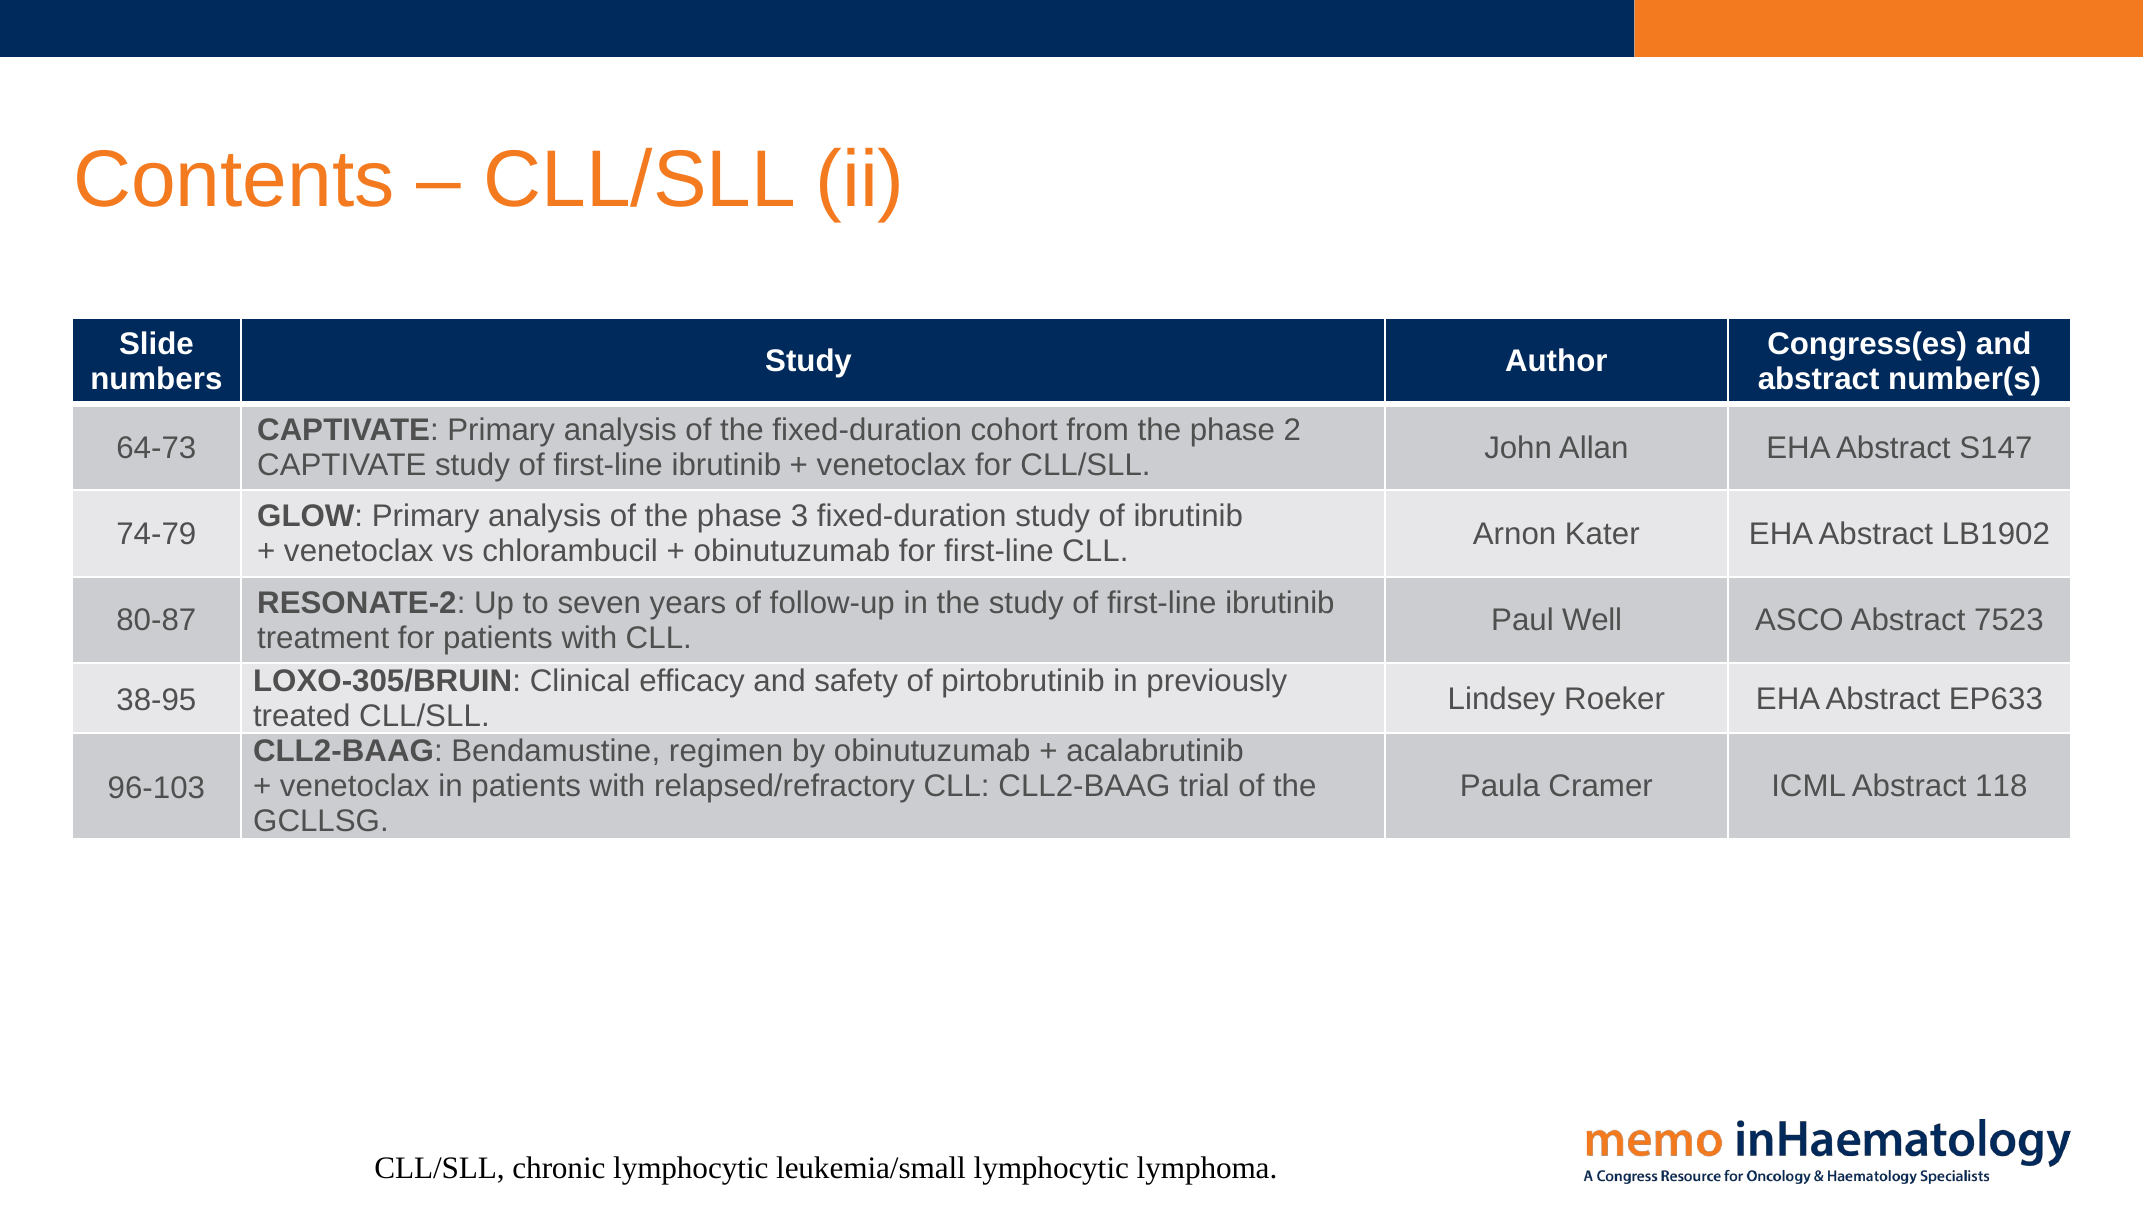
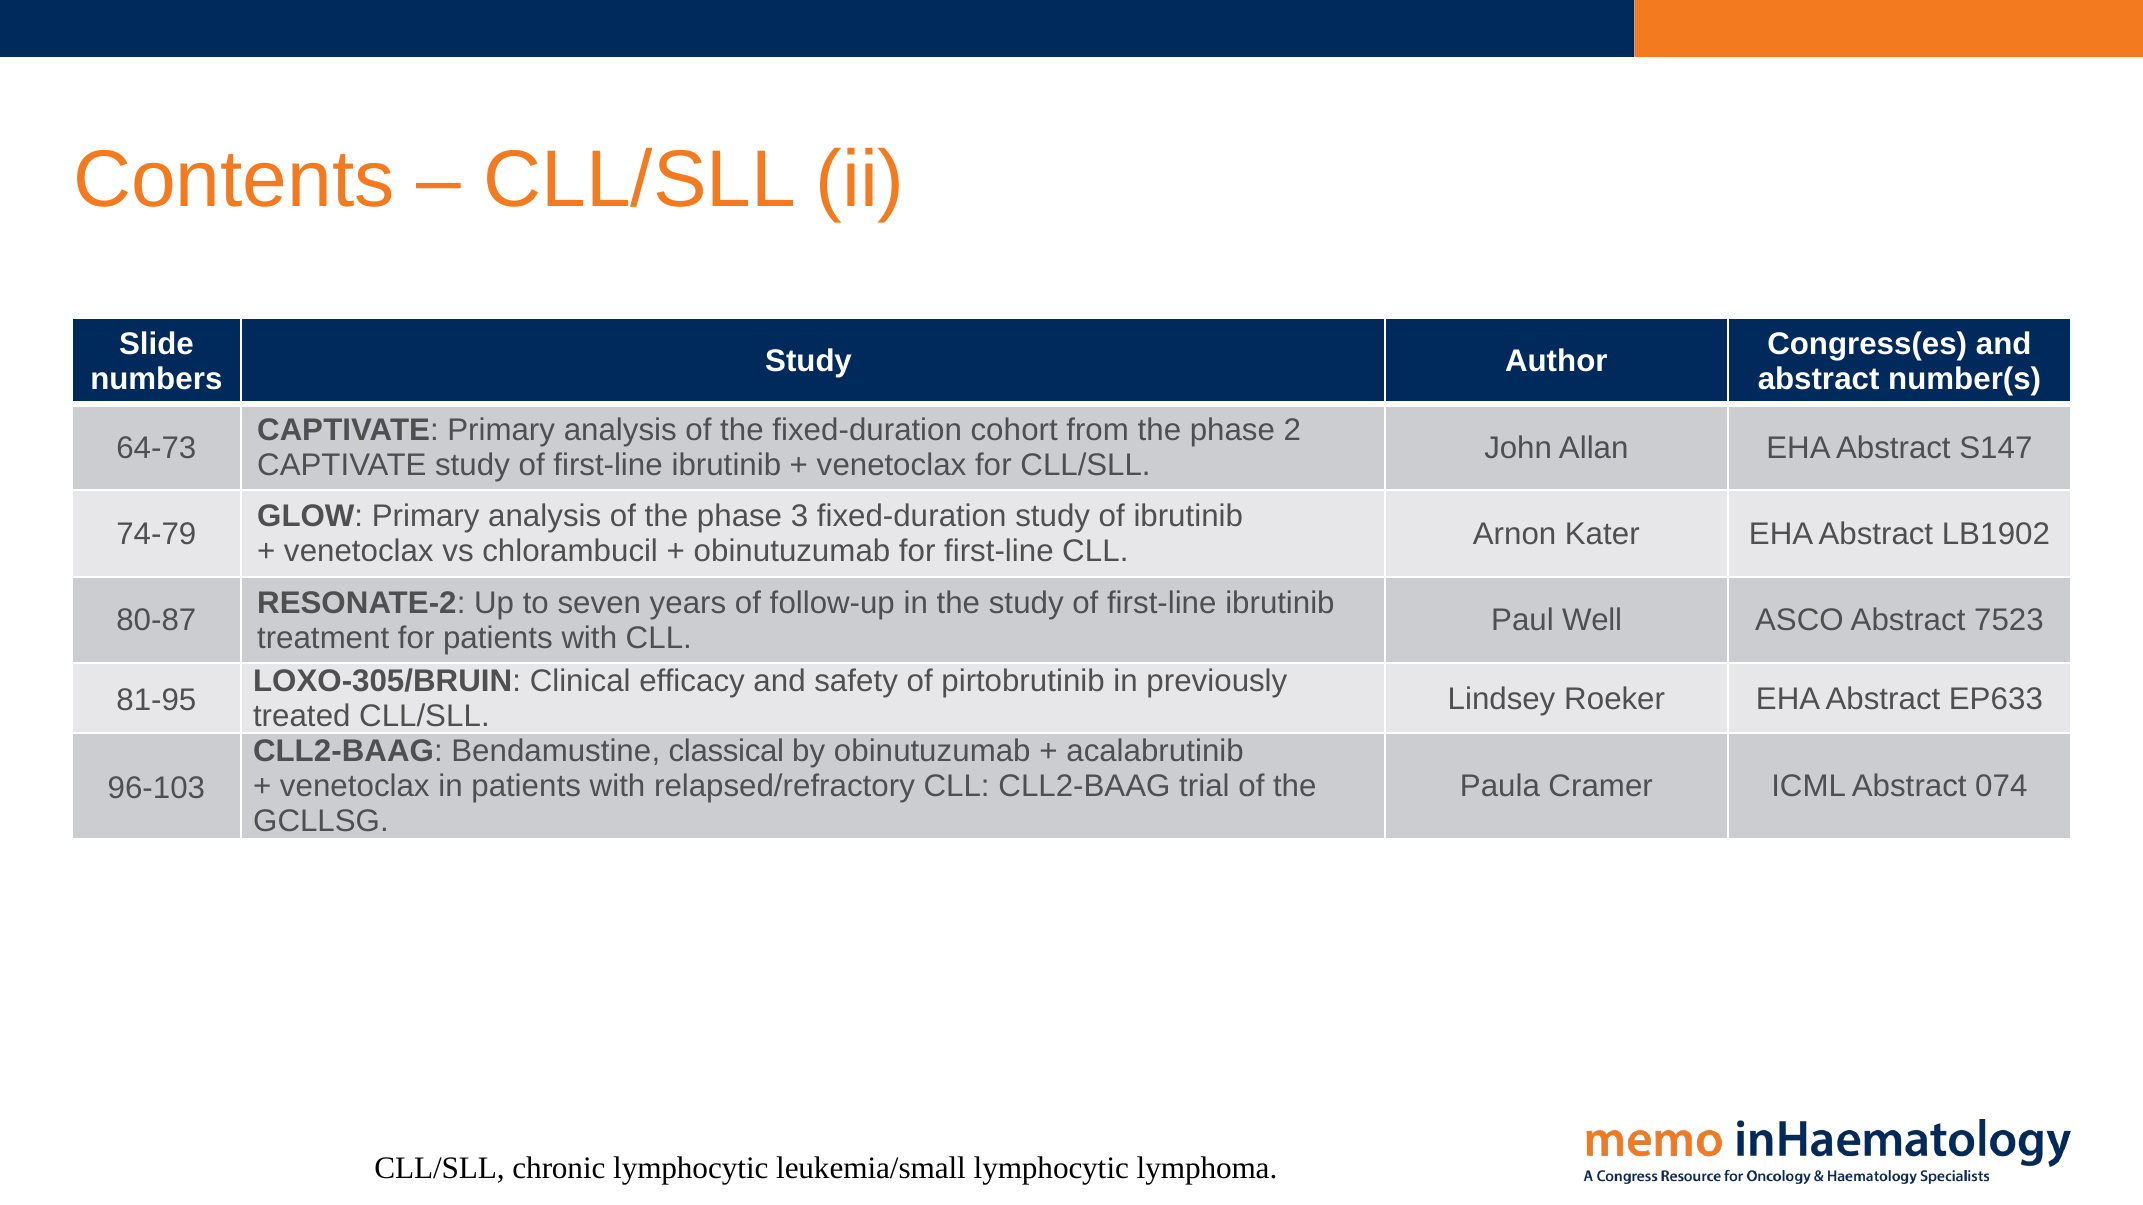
38-95: 38-95 -> 81-95 (156, 700)
regimen: regimen -> classical (726, 752)
118: 118 -> 074 (2001, 787)
